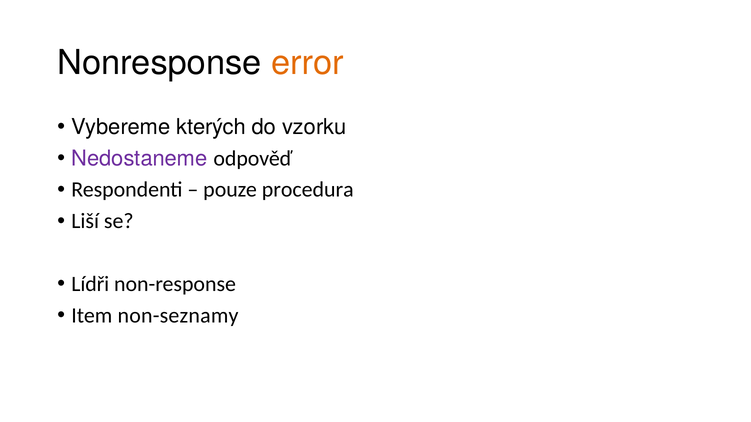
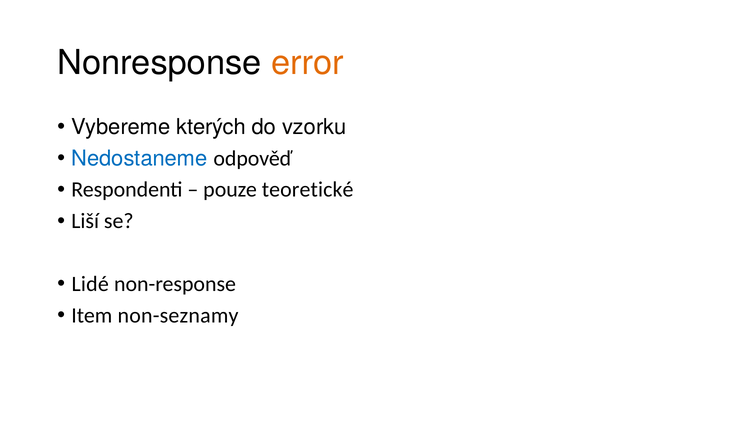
Nedostaneme colour: purple -> blue (139, 158)
procedura: procedura -> teoretické (308, 190)
Lídři: Lídři -> Lidé (90, 284)
